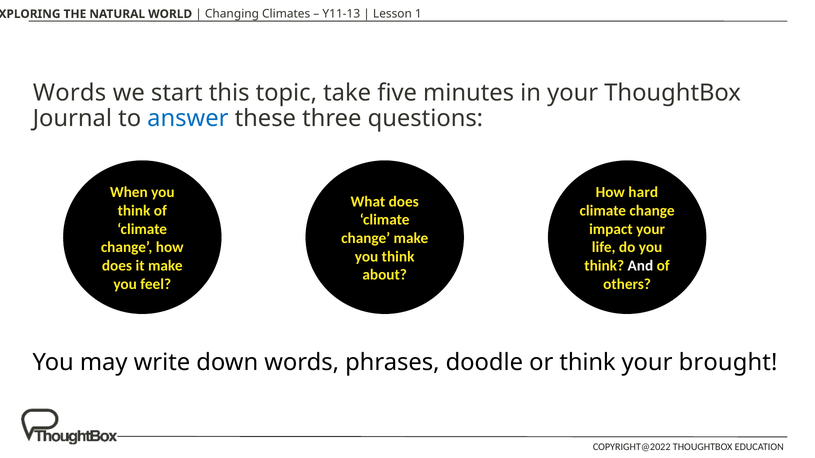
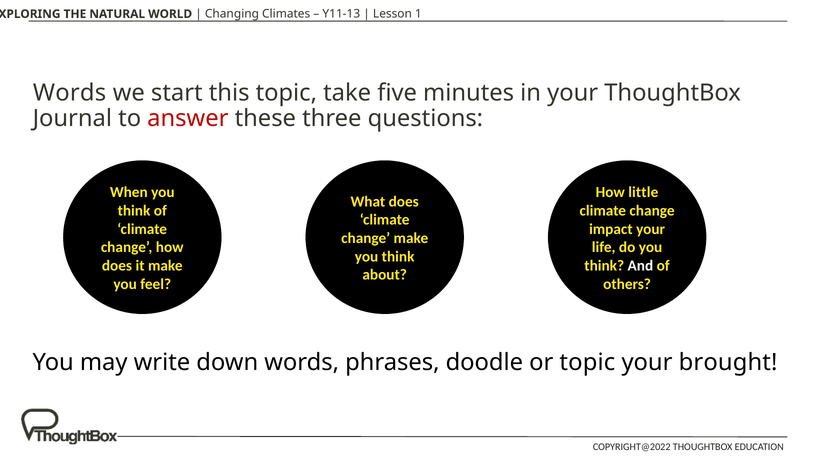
answer colour: blue -> red (188, 119)
hard: hard -> little (643, 193)
or think: think -> topic (587, 363)
